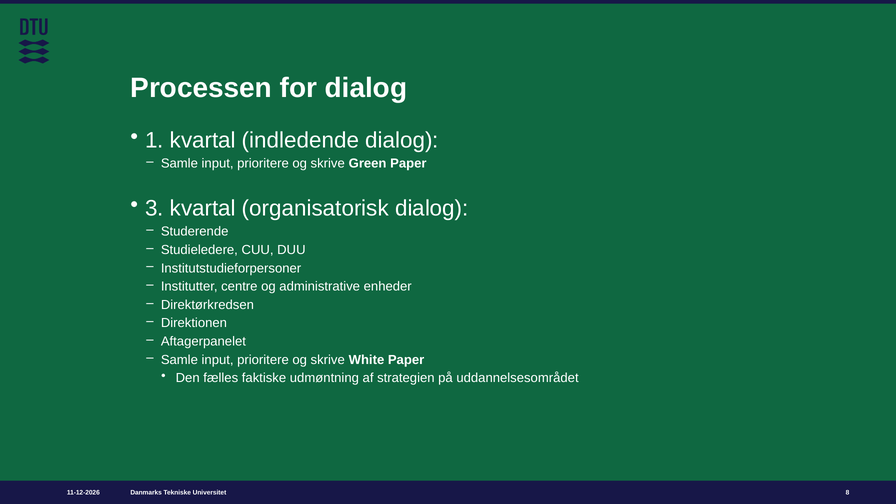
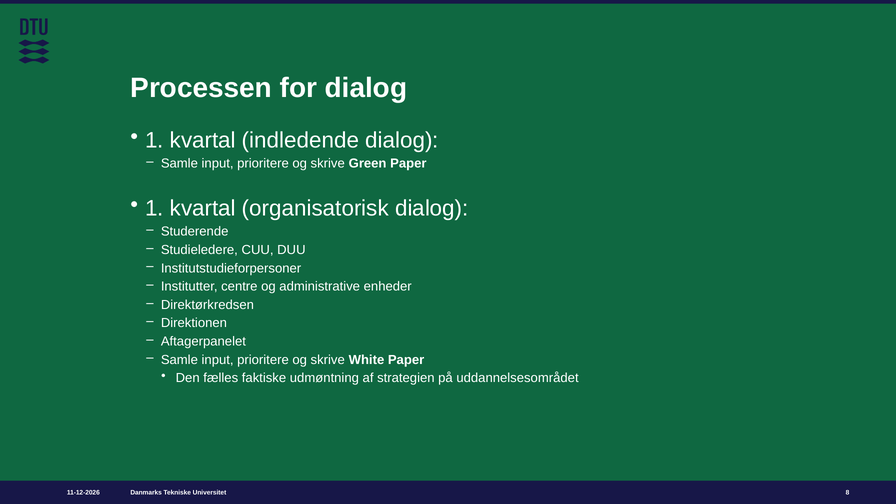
3: 3 -> 1 (154, 208)
